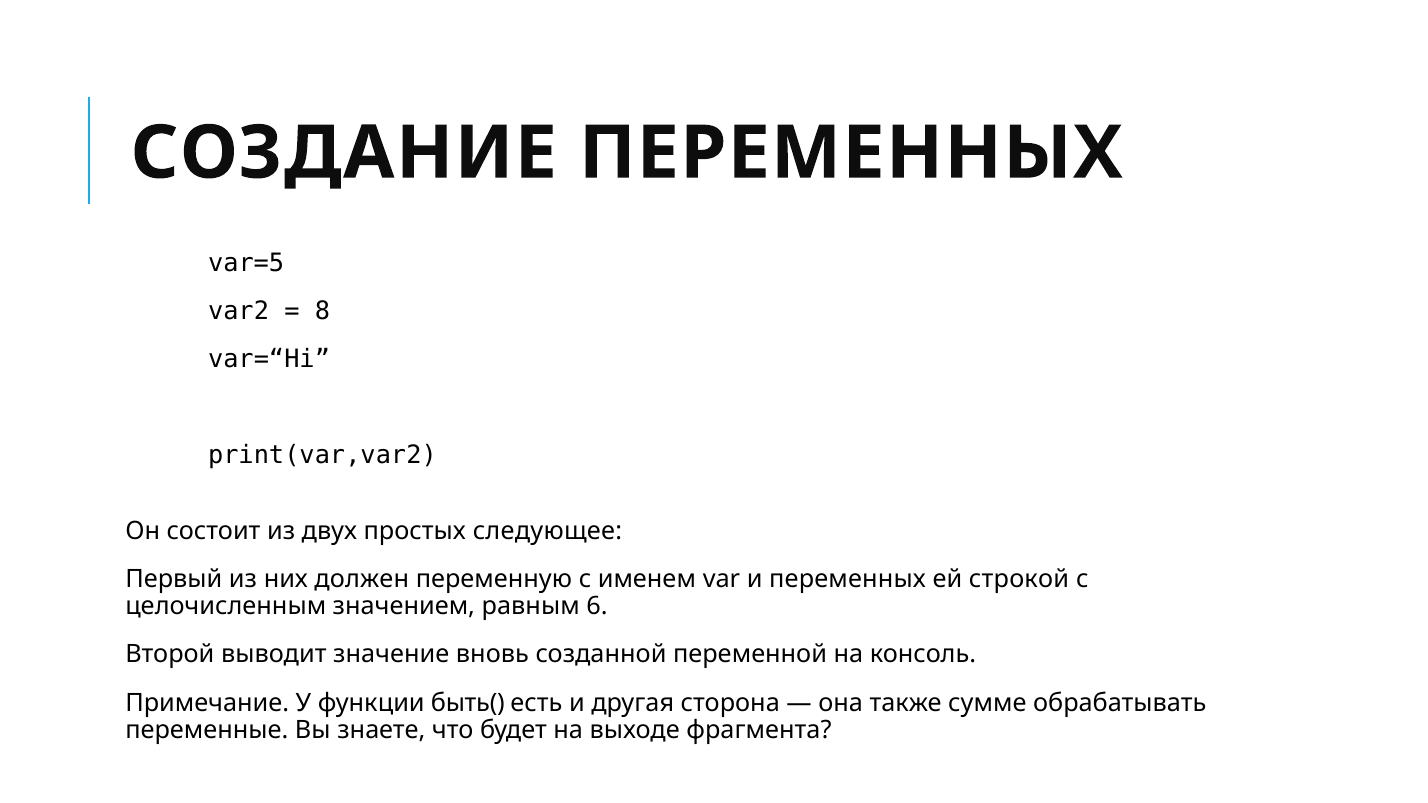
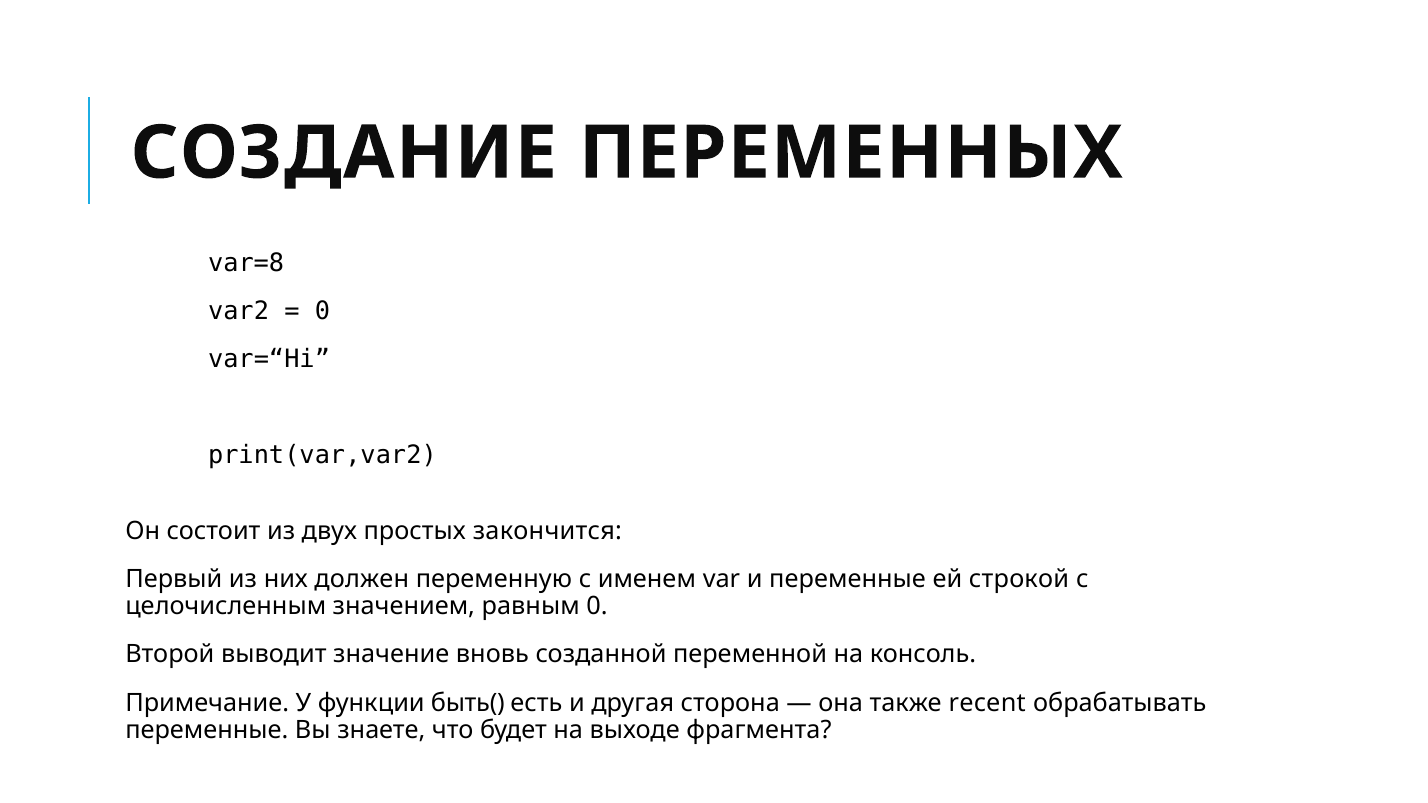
var=5: var=5 -> var=8 (246, 263)
8: 8 -> 0 (322, 311)
следующее: следующее -> закончится (547, 531)
и переменных: переменных -> переменные (848, 579)
равным 6: 6 -> 0 (597, 607)
сумме: сумме -> recent (987, 703)
